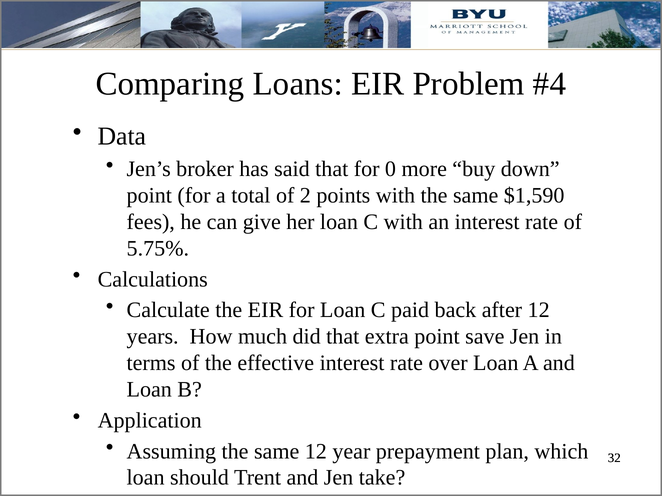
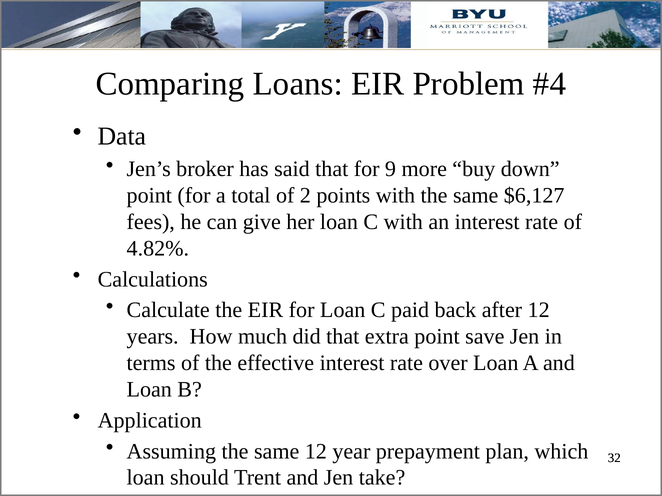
0: 0 -> 9 (390, 169)
$1,590: $1,590 -> $6,127 (534, 196)
5.75%: 5.75% -> 4.82% (158, 249)
